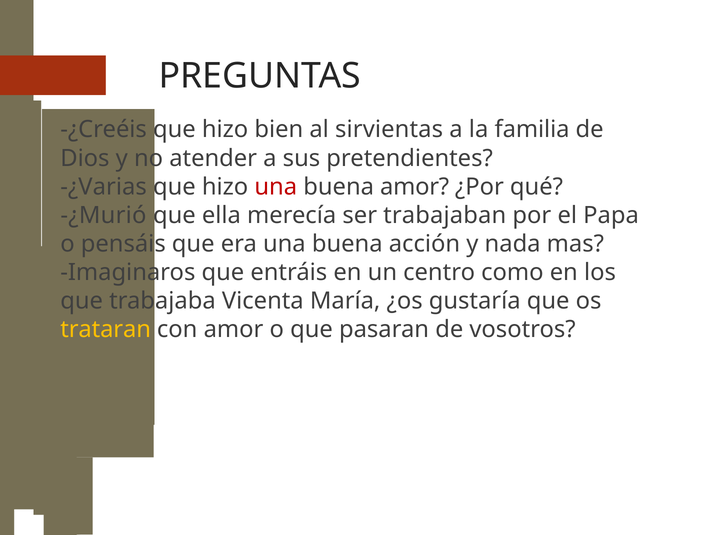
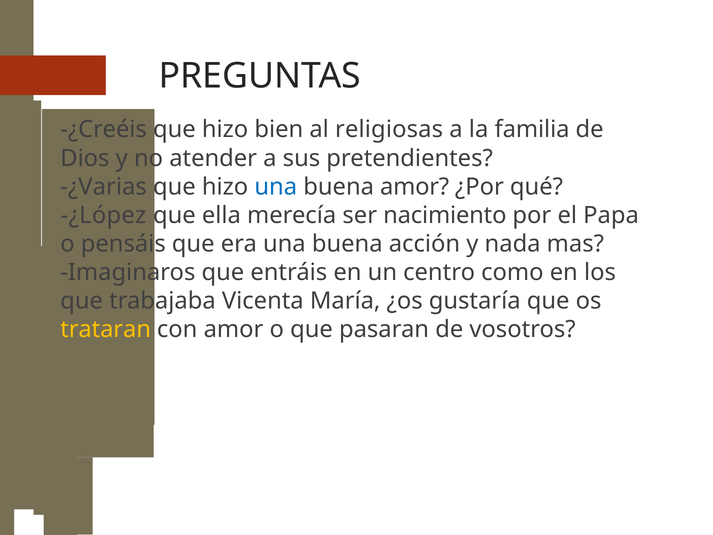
sirvientas: sirvientas -> religiosas (389, 130)
una colour: red -> blue (276, 187)
-¿Murió: -¿Murió -> -¿López (103, 215)
trabajaban: trabajaban -> nacimiento (445, 215)
